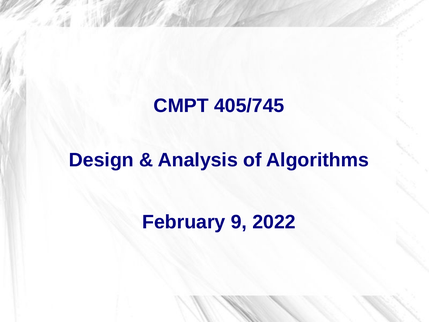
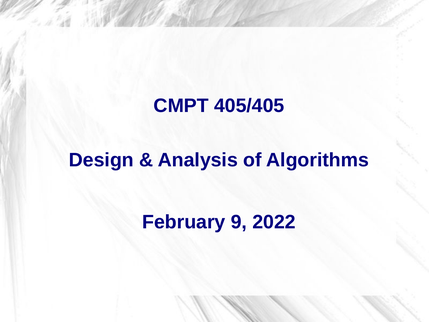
405/745: 405/745 -> 405/405 (249, 106)
